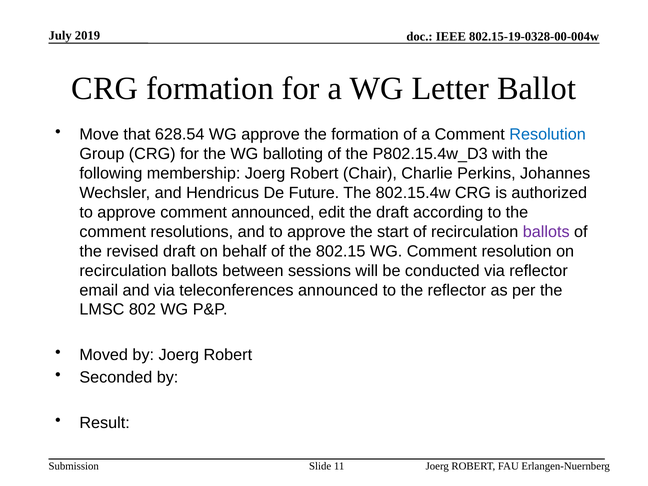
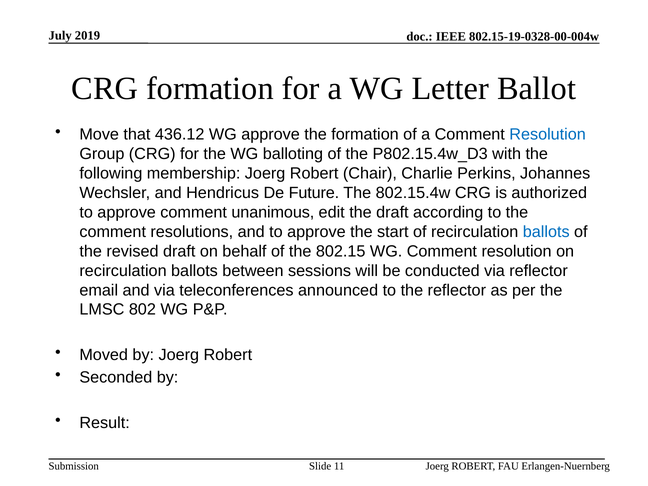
628.54: 628.54 -> 436.12 (180, 135)
comment announced: announced -> unanimous (273, 212)
ballots colour: purple -> blue (546, 232)
